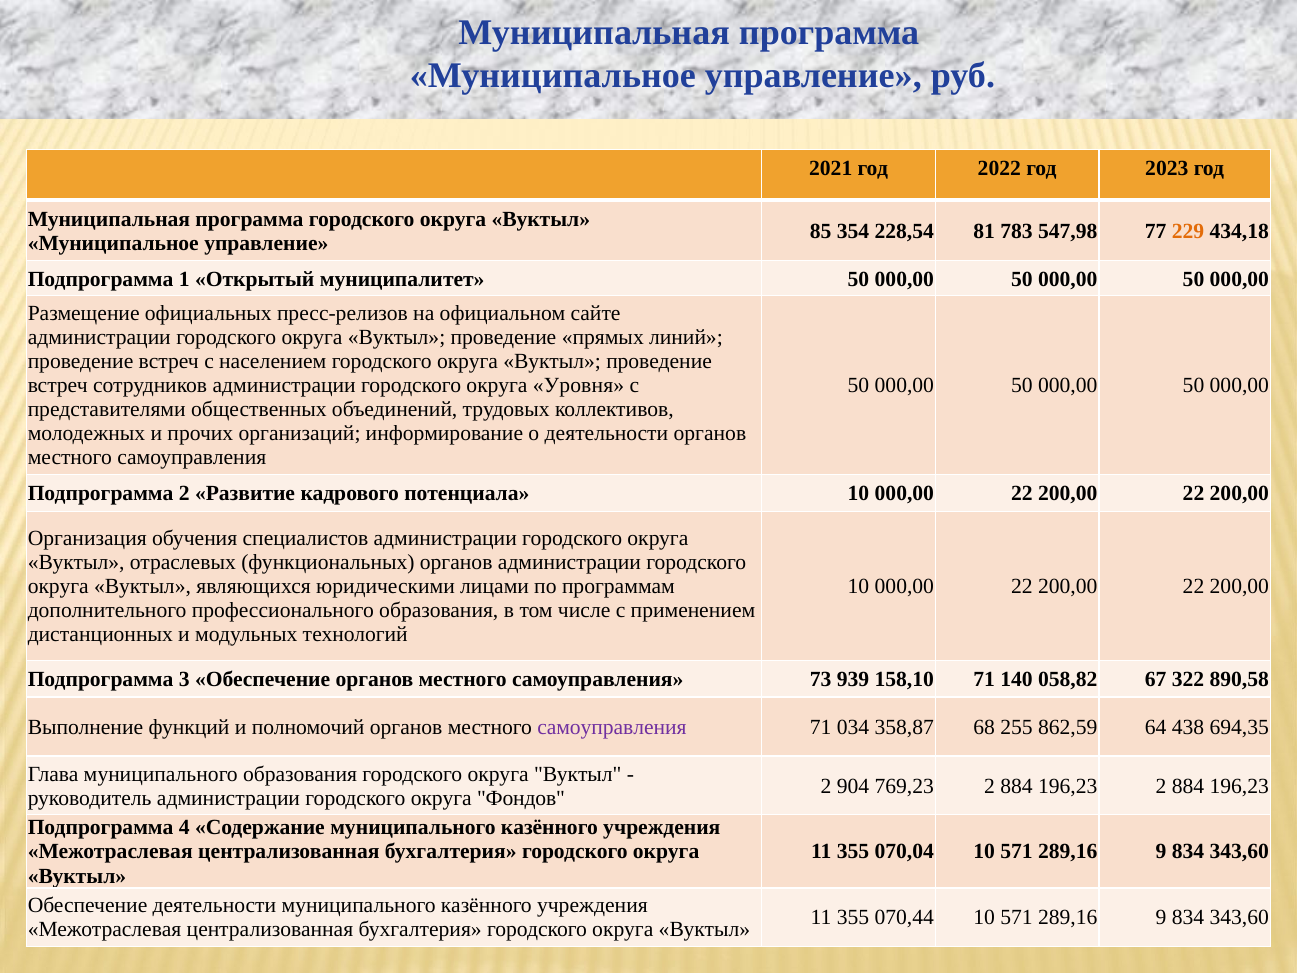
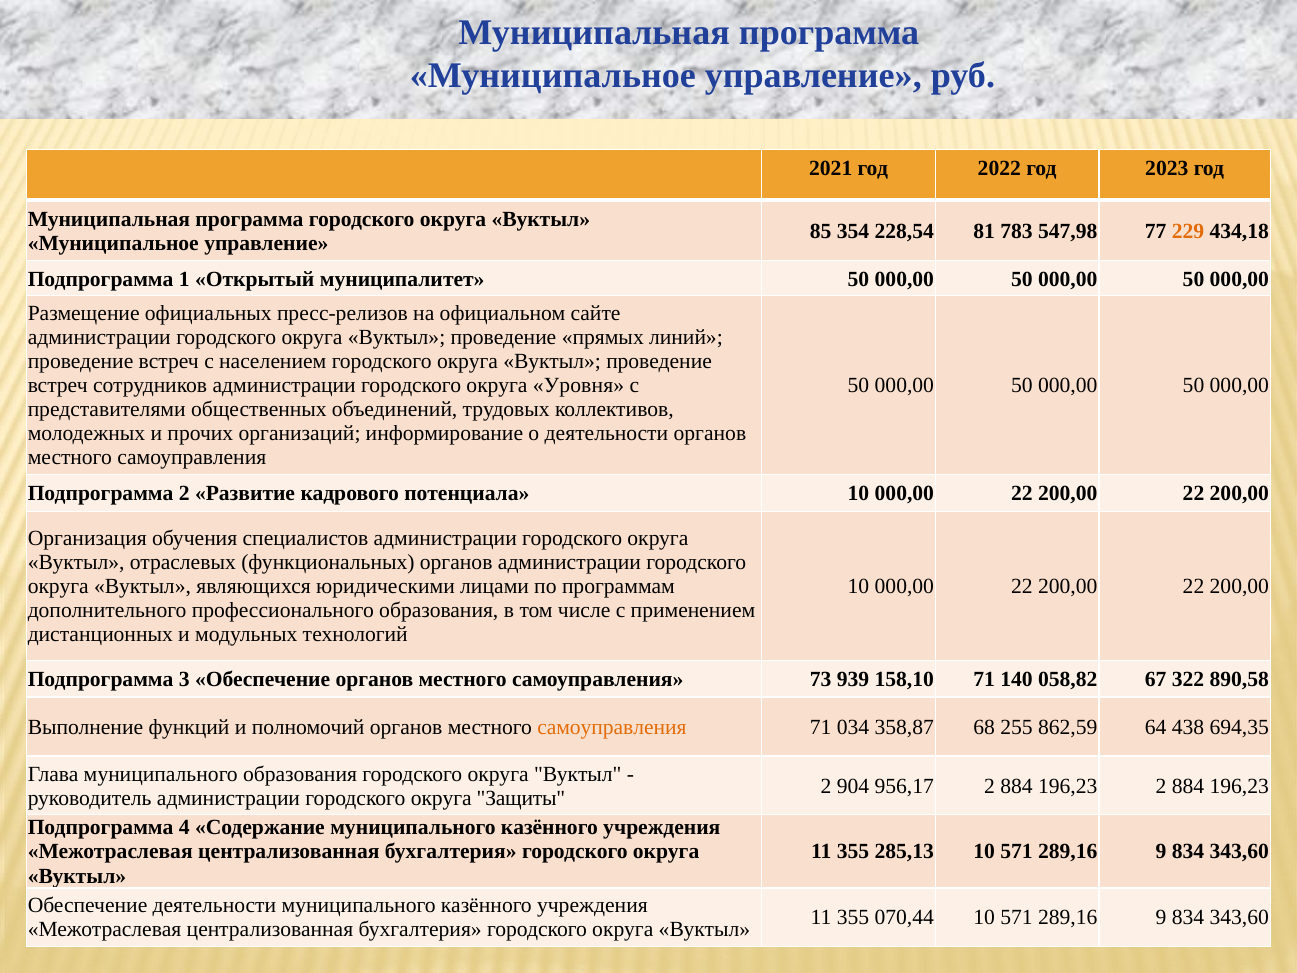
самоуправления colour: purple -> orange (612, 727)
769,23: 769,23 -> 956,17 (904, 786)
Фондов: Фондов -> Защиты (521, 798)
070,04: 070,04 -> 285,13 (904, 852)
